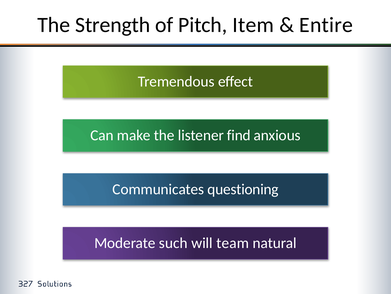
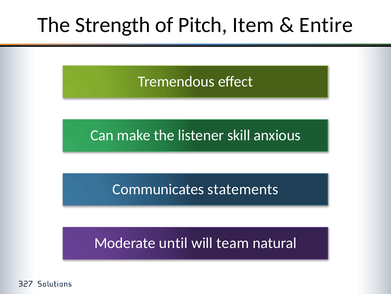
find: find -> skill (239, 135)
questioning: questioning -> statements (243, 189)
such: such -> until (173, 243)
